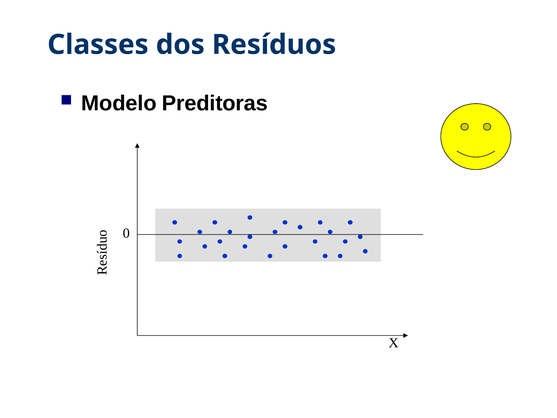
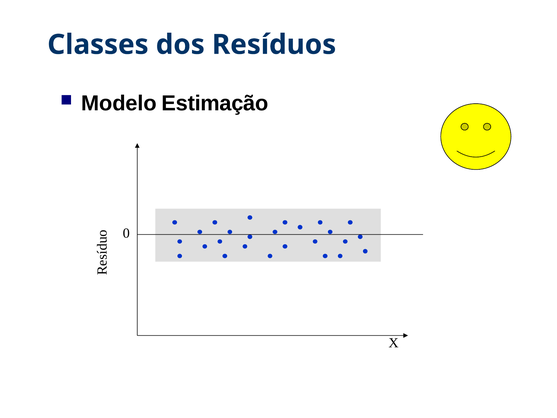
Preditoras: Preditoras -> Estimação (215, 103)
